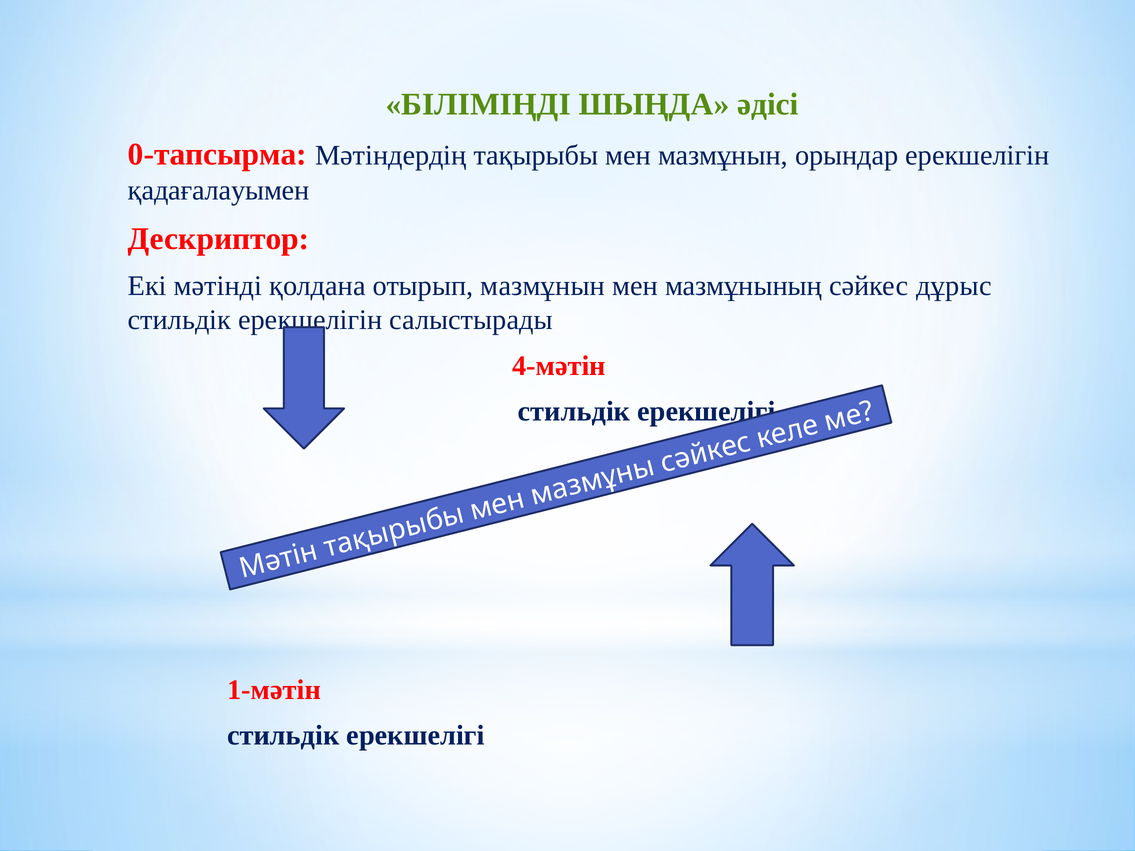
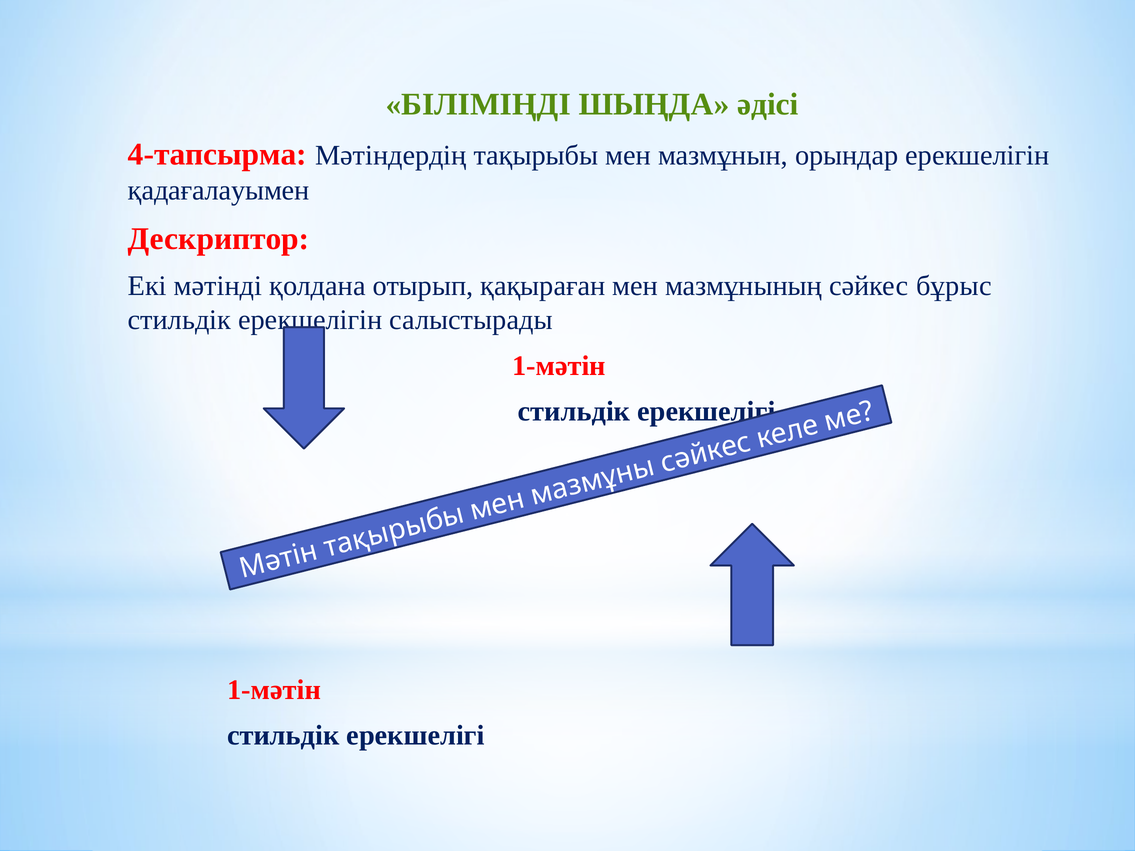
0-тапсырма: 0-тапсырма -> 4-тапсырма (217, 155)
отырып мазмұнын: мазмұнын -> қақыраған (543, 286)
дұрыс: дұрыс -> бұрыс (954, 286)
4-мәтін: 4-мәтін -> 1-мәтін (559, 366)
